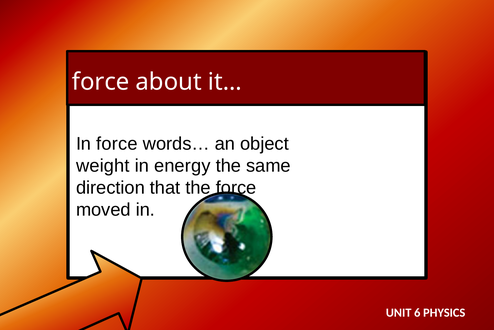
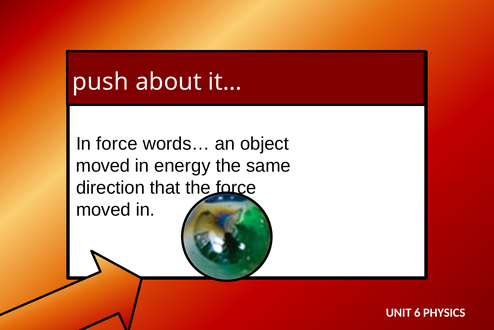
force: force -> push (100, 82)
weight: weight -> moved (103, 165)
